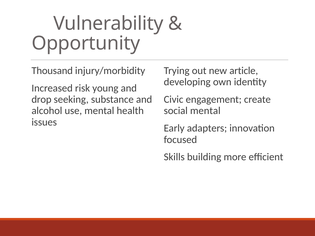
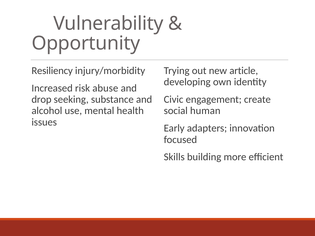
Thousand: Thousand -> Resiliency (52, 71)
young: young -> abuse (105, 88)
social mental: mental -> human (205, 111)
